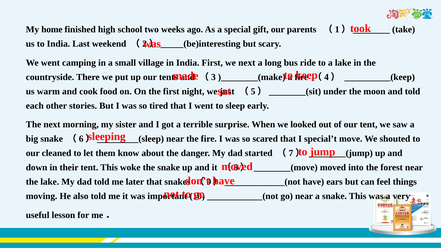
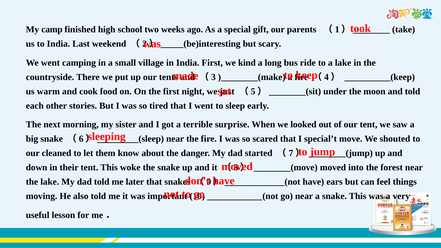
home: home -> camp (52, 29)
we next: next -> kind (247, 63)
